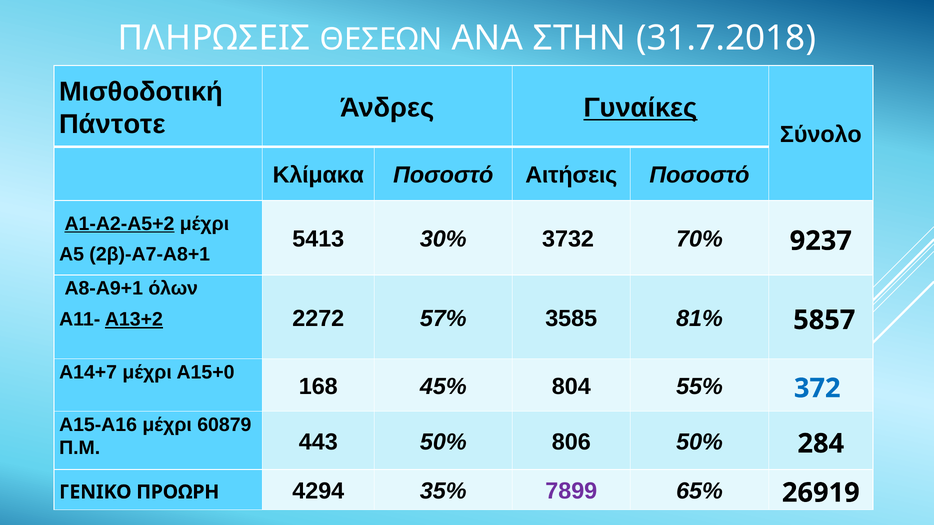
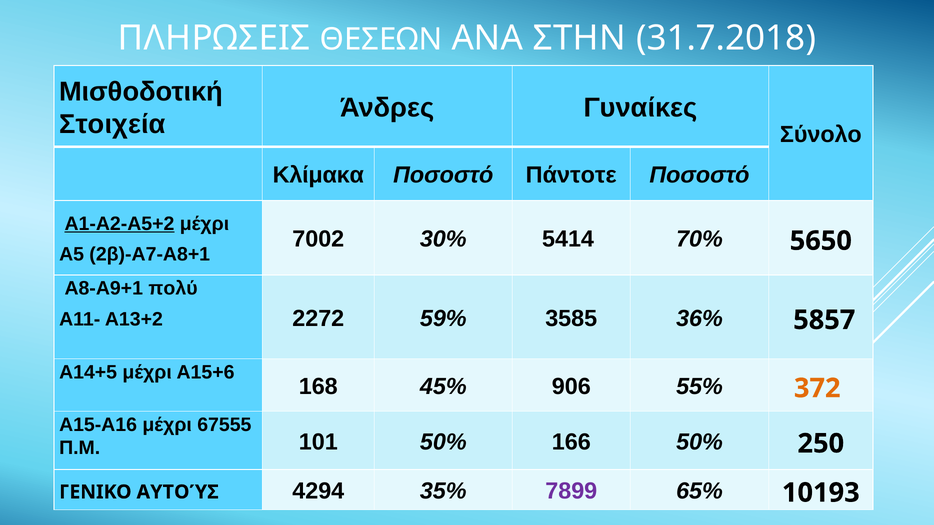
Γυναίκες underline: present -> none (641, 108)
Πάντοτε: Πάντοτε -> Στοιχεία (112, 124)
Αιτήσεις: Αιτήσεις -> Πάντοτε (571, 175)
5413: 5413 -> 7002 (318, 239)
3732: 3732 -> 5414 (568, 239)
9237: 9237 -> 5650 (821, 241)
όλων: όλων -> πολύ (173, 289)
Α13+2 underline: present -> none (134, 320)
57%: 57% -> 59% (443, 319)
81%: 81% -> 36% (699, 319)
Α14+7: Α14+7 -> Α14+5 (88, 372)
Α15+0: Α15+0 -> Α15+6 (205, 372)
804: 804 -> 906 (571, 387)
372 colour: blue -> orange (817, 389)
60879: 60879 -> 67555 (224, 425)
443: 443 -> 101 (318, 442)
806: 806 -> 166 (571, 442)
284: 284 -> 250 (821, 444)
ΠΡΟΩΡΗ: ΠΡΟΩΡΗ -> ΑΥΤΟΎΣ (178, 492)
26919: 26919 -> 10193 (821, 493)
